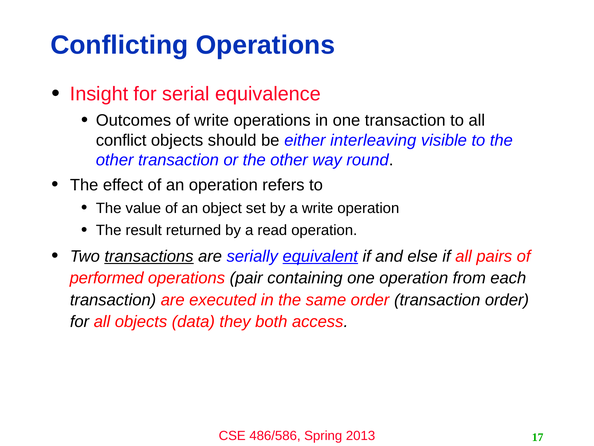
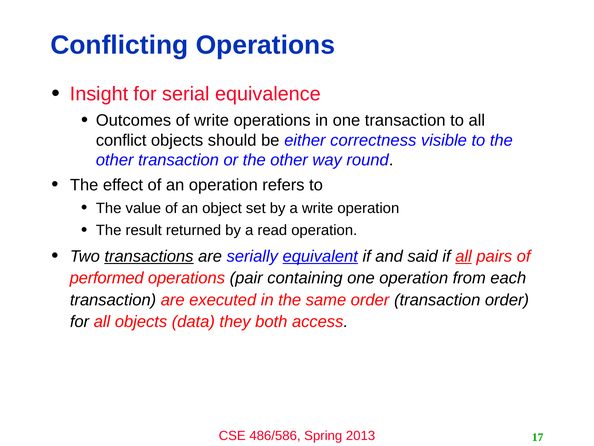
interleaving: interleaving -> correctness (373, 140)
else: else -> said (423, 256)
all underline: none -> present (464, 256)
